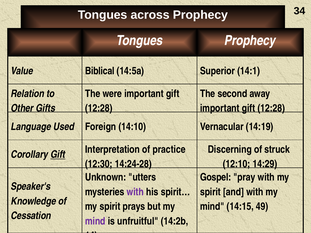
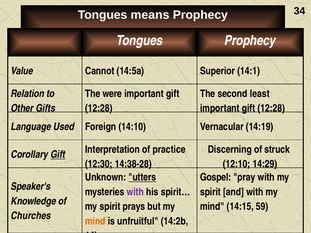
across: across -> means (150, 15)
Biblical: Biblical -> Cannot (100, 71)
away: away -> least (260, 94)
14:24-28: 14:24-28 -> 14:38-28 (133, 164)
utters underline: none -> present (142, 178)
49: 49 -> 59 (262, 207)
Cessation: Cessation -> Churches (31, 216)
mind colour: purple -> orange (95, 221)
